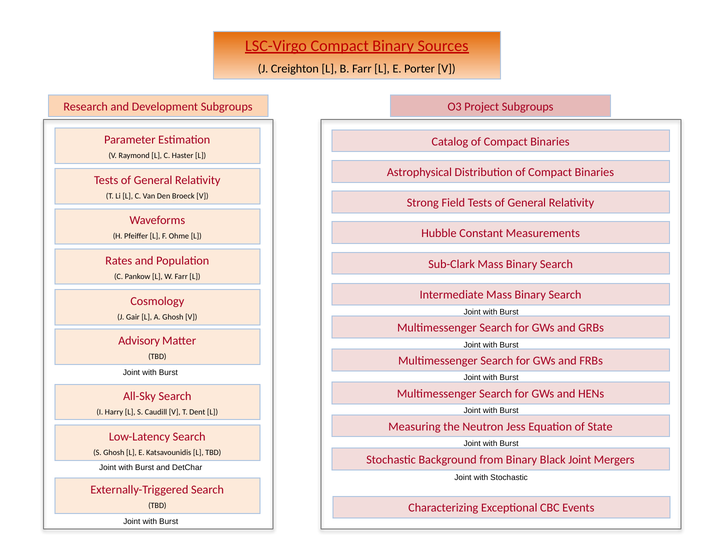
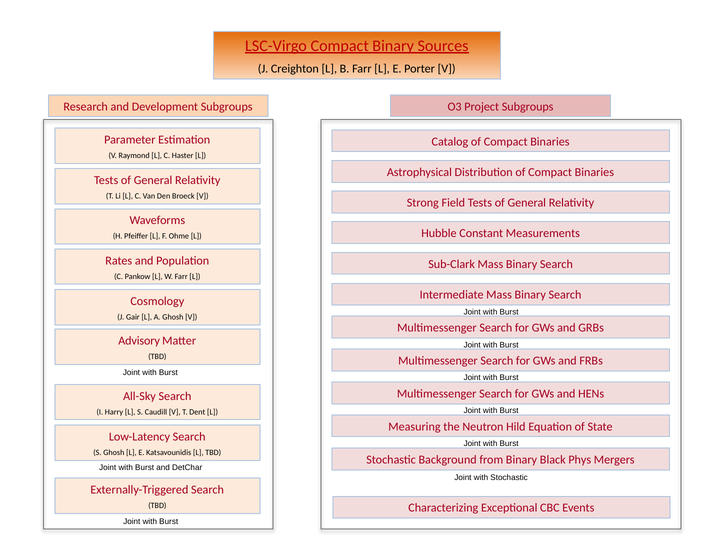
Jess: Jess -> Hild (516, 427)
Black Joint: Joint -> Phys (580, 460)
